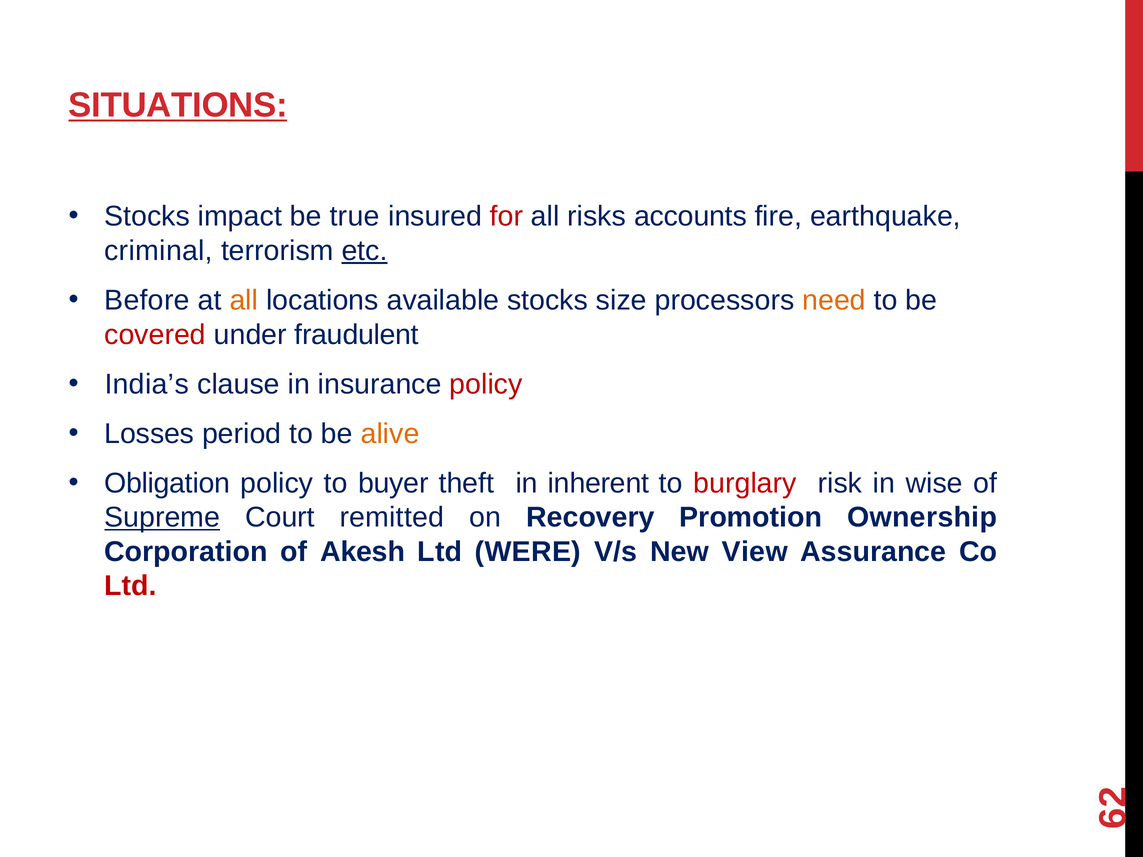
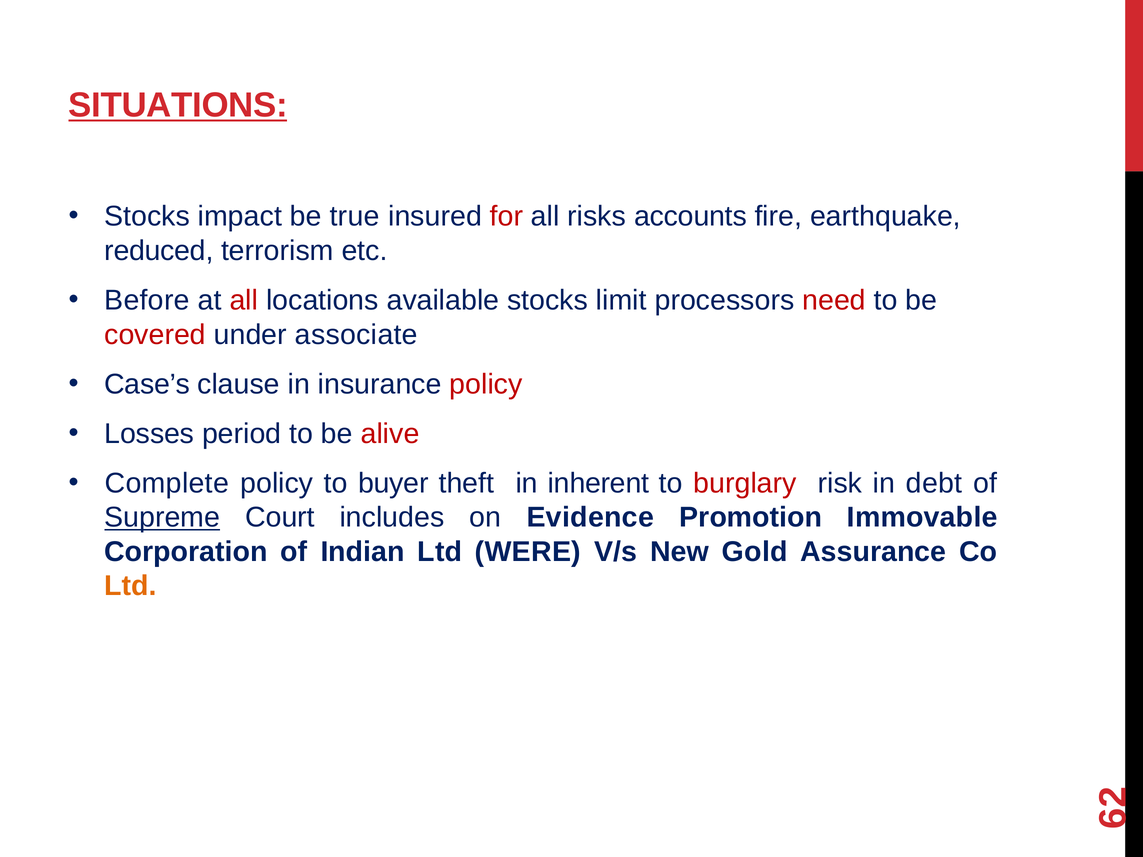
criminal: criminal -> reduced (159, 251)
etc underline: present -> none (365, 251)
all colour: orange -> red (244, 300)
size: size -> limit (621, 300)
need colour: orange -> red (834, 300)
fraudulent: fraudulent -> associate (356, 335)
India’s: India’s -> Case’s (147, 384)
alive colour: orange -> red (390, 434)
Obligation: Obligation -> Complete (167, 483)
wise: wise -> debt (934, 483)
remitted: remitted -> includes (392, 518)
Recovery: Recovery -> Evidence (590, 518)
Ownership: Ownership -> Immovable (922, 518)
Akesh: Akesh -> Indian (363, 552)
View: View -> Gold (755, 552)
Ltd colour: red -> orange (130, 586)
